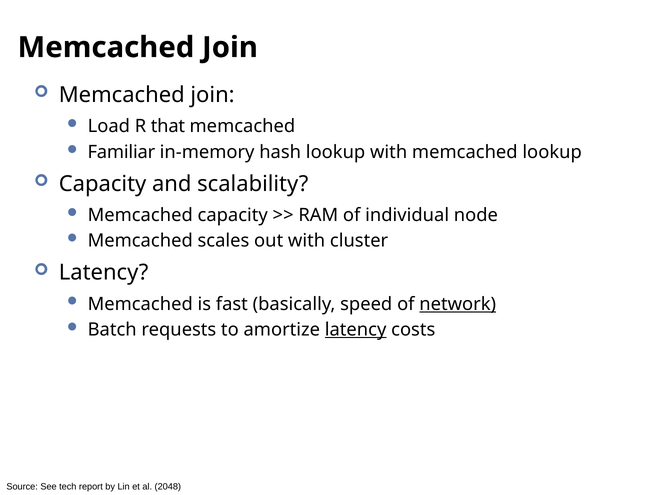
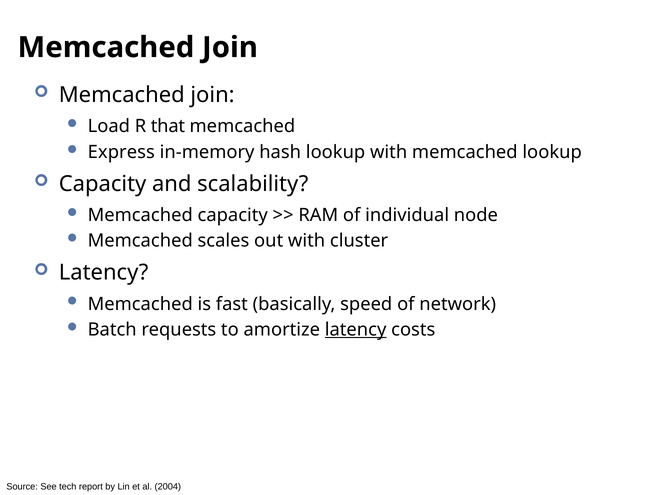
Familiar: Familiar -> Express (121, 152)
network underline: present -> none (458, 304)
2048: 2048 -> 2004 (168, 487)
